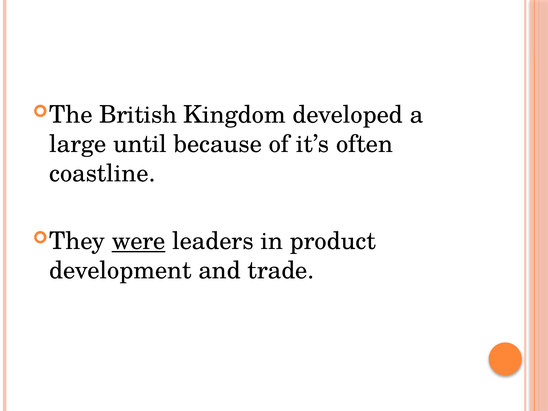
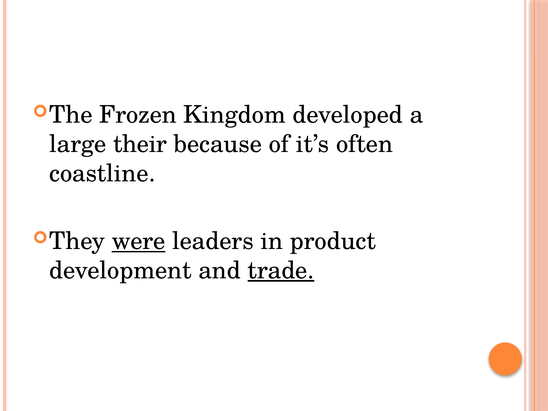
British: British -> Frozen (138, 115)
until: until -> their (140, 144)
trade underline: none -> present (281, 270)
